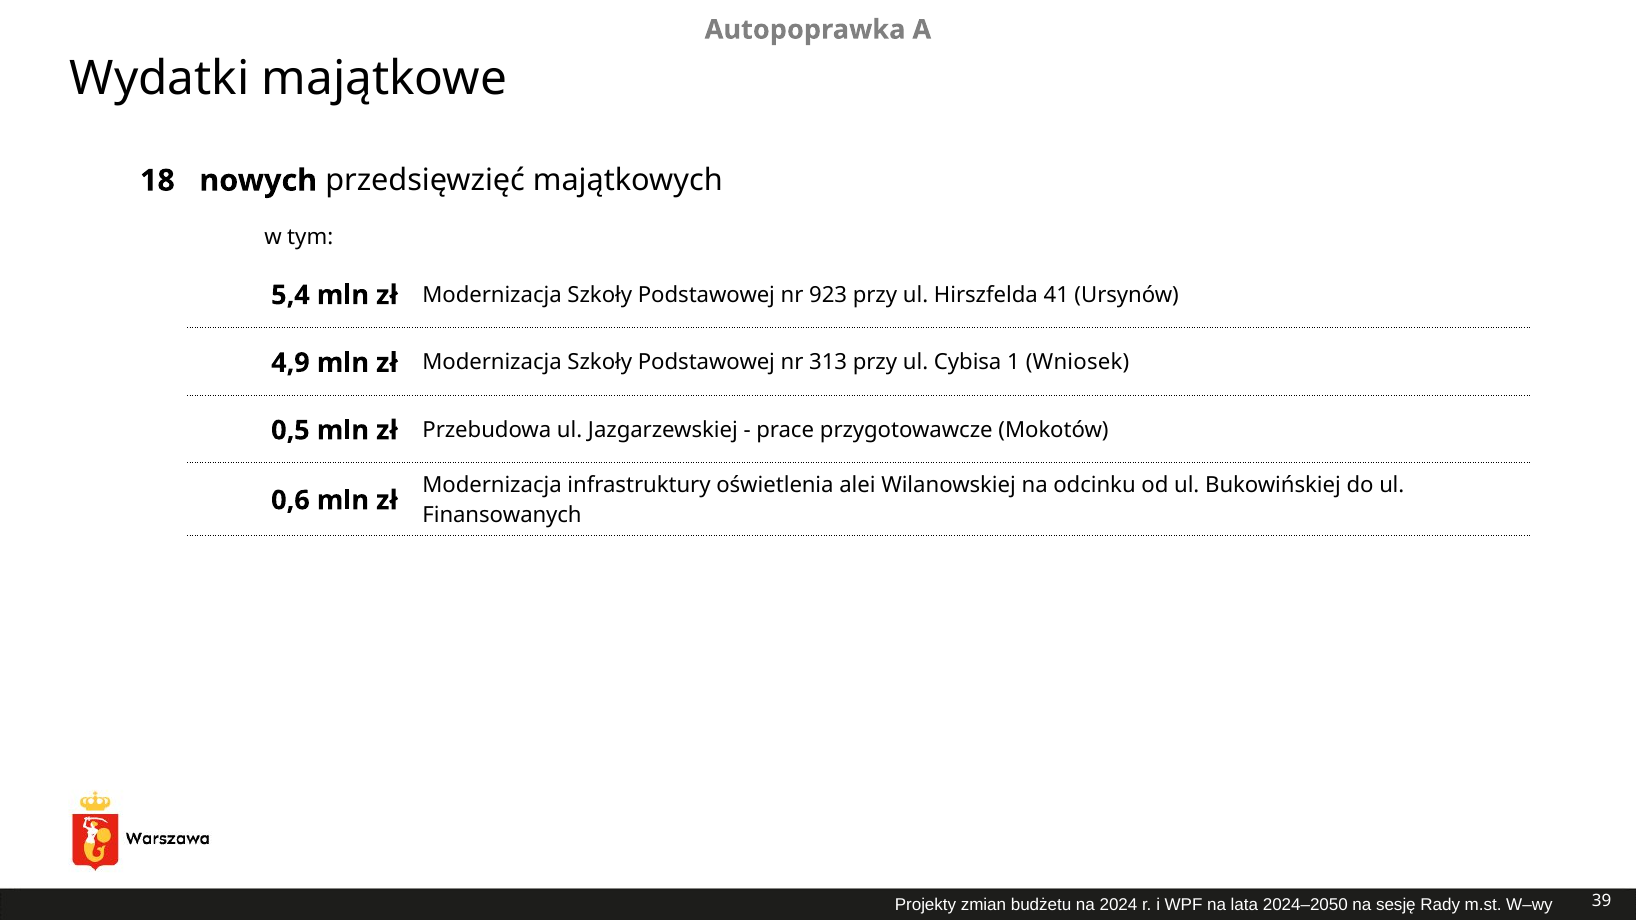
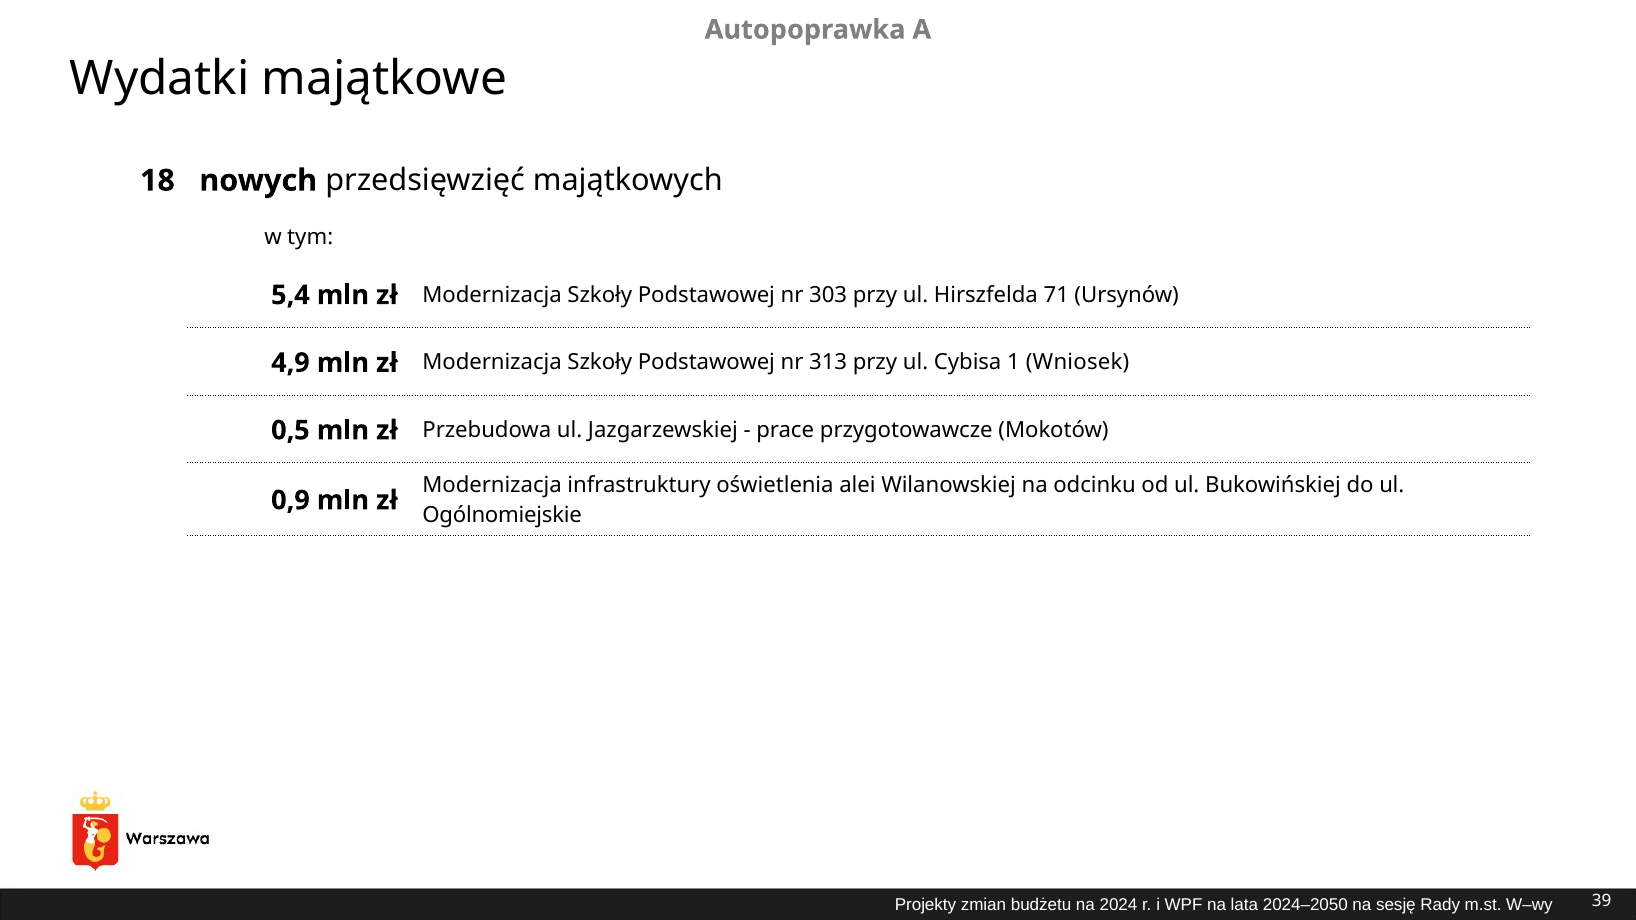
923: 923 -> 303 (828, 295)
41: 41 -> 71 (1056, 295)
0,6: 0,6 -> 0,9 (290, 500)
Finansowanych: Finansowanych -> Ogólnomiejskie (502, 515)
